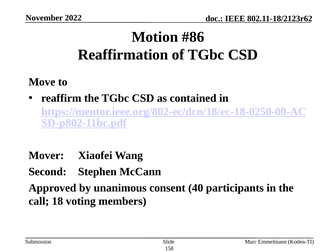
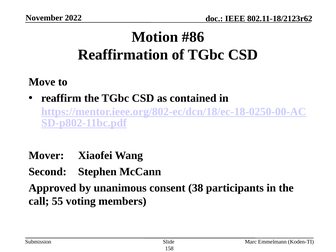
40: 40 -> 38 (196, 188)
18: 18 -> 55 (57, 201)
